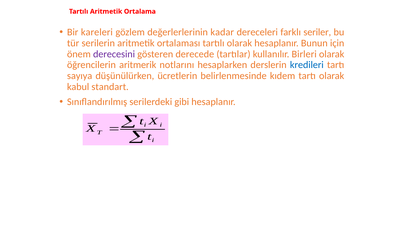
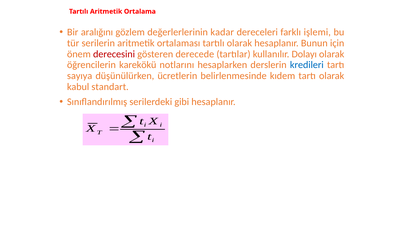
kareleri: kareleri -> aralığını (97, 32)
seriler: seriler -> işlemi (317, 32)
derecesini colour: purple -> red (114, 54)
Birleri: Birleri -> Dolayı (304, 54)
aritmerik: aritmerik -> karekökü (138, 65)
